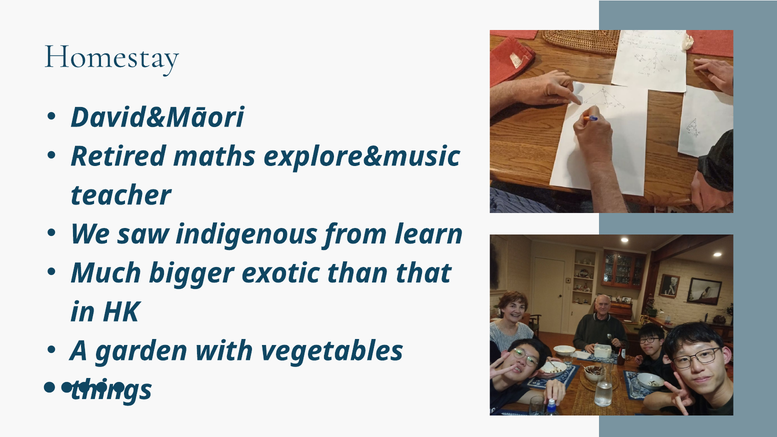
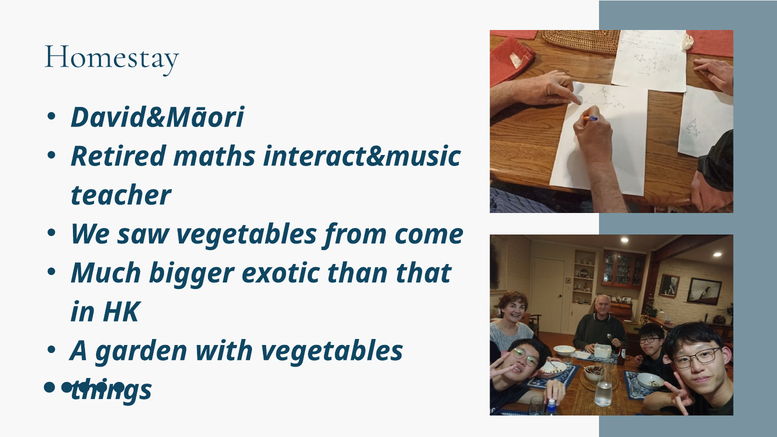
explore&music: explore&music -> interact&music (362, 157)
saw indigenous: indigenous -> vegetables (247, 234)
learn: learn -> come (429, 234)
